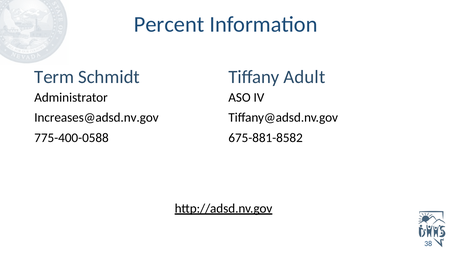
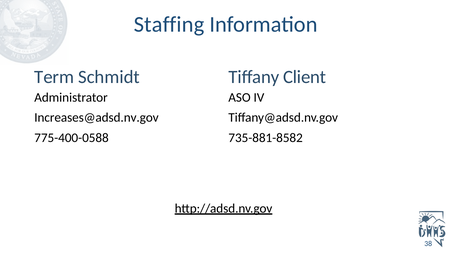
Percent: Percent -> Staffing (169, 24)
Adult: Adult -> Client (305, 77)
675-881-8582: 675-881-8582 -> 735-881-8582 (266, 138)
